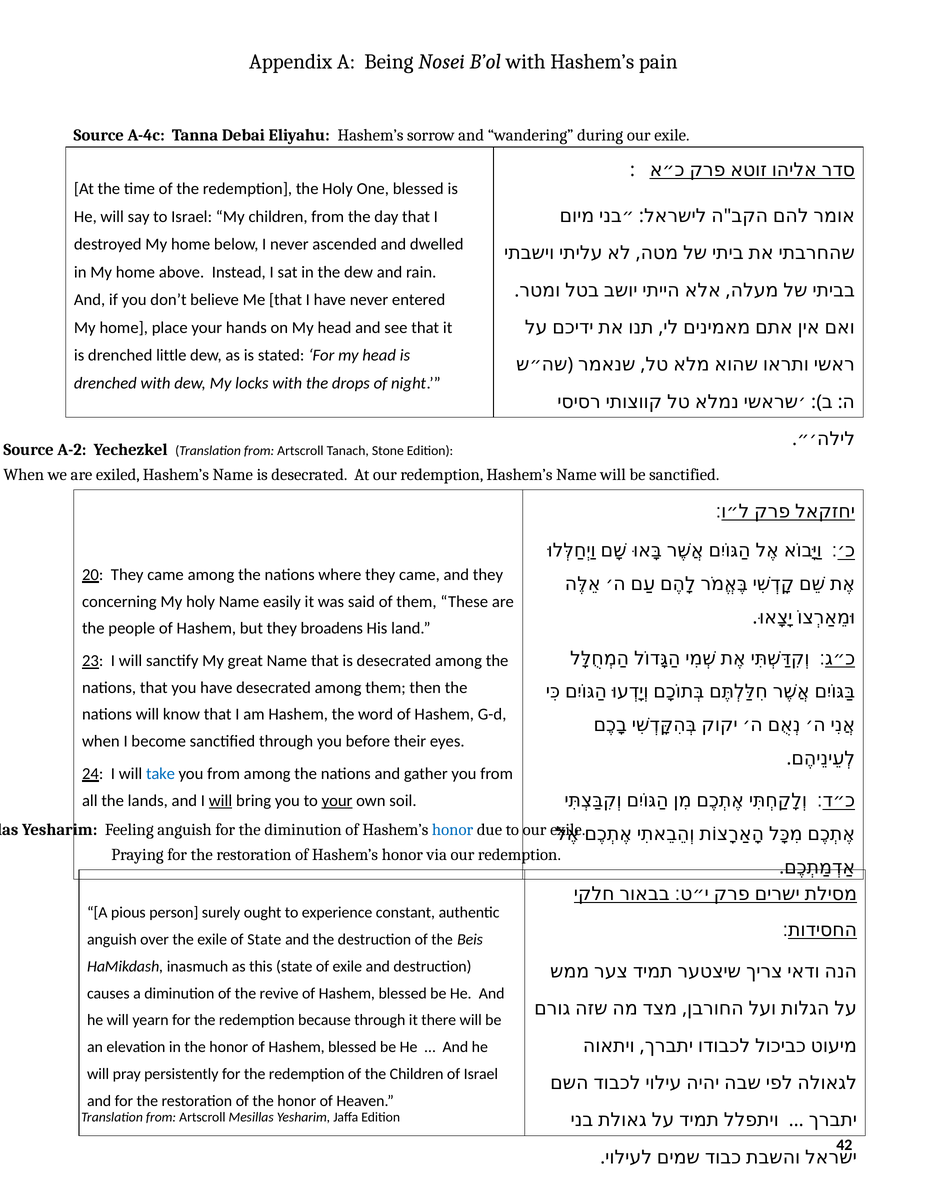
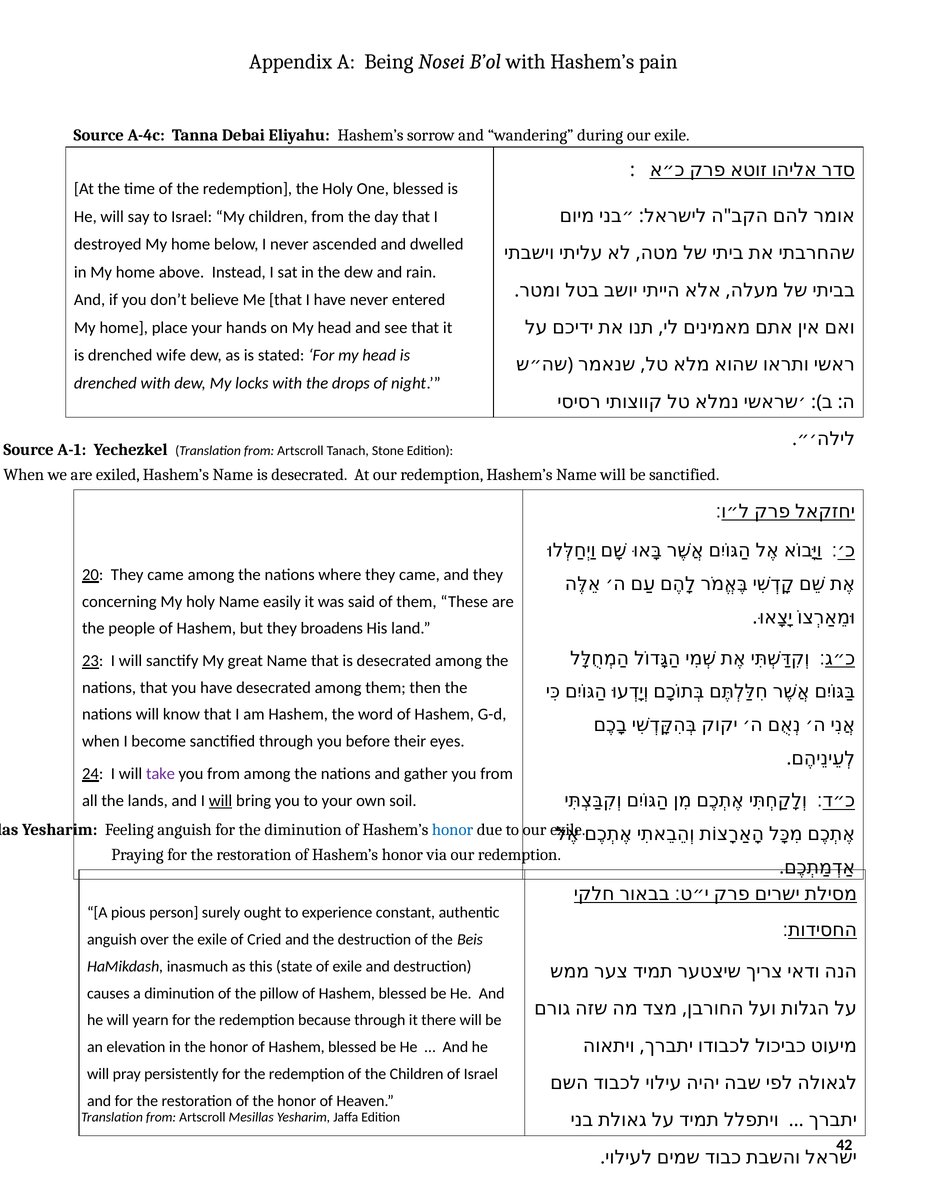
little: little -> wife (171, 355)
A-2: A-2 -> A-1 (72, 450)
take colour: blue -> purple (160, 774)
your underline: present -> none (337, 800)
of State: State -> Cried (264, 939)
revive: revive -> pillow (279, 993)
